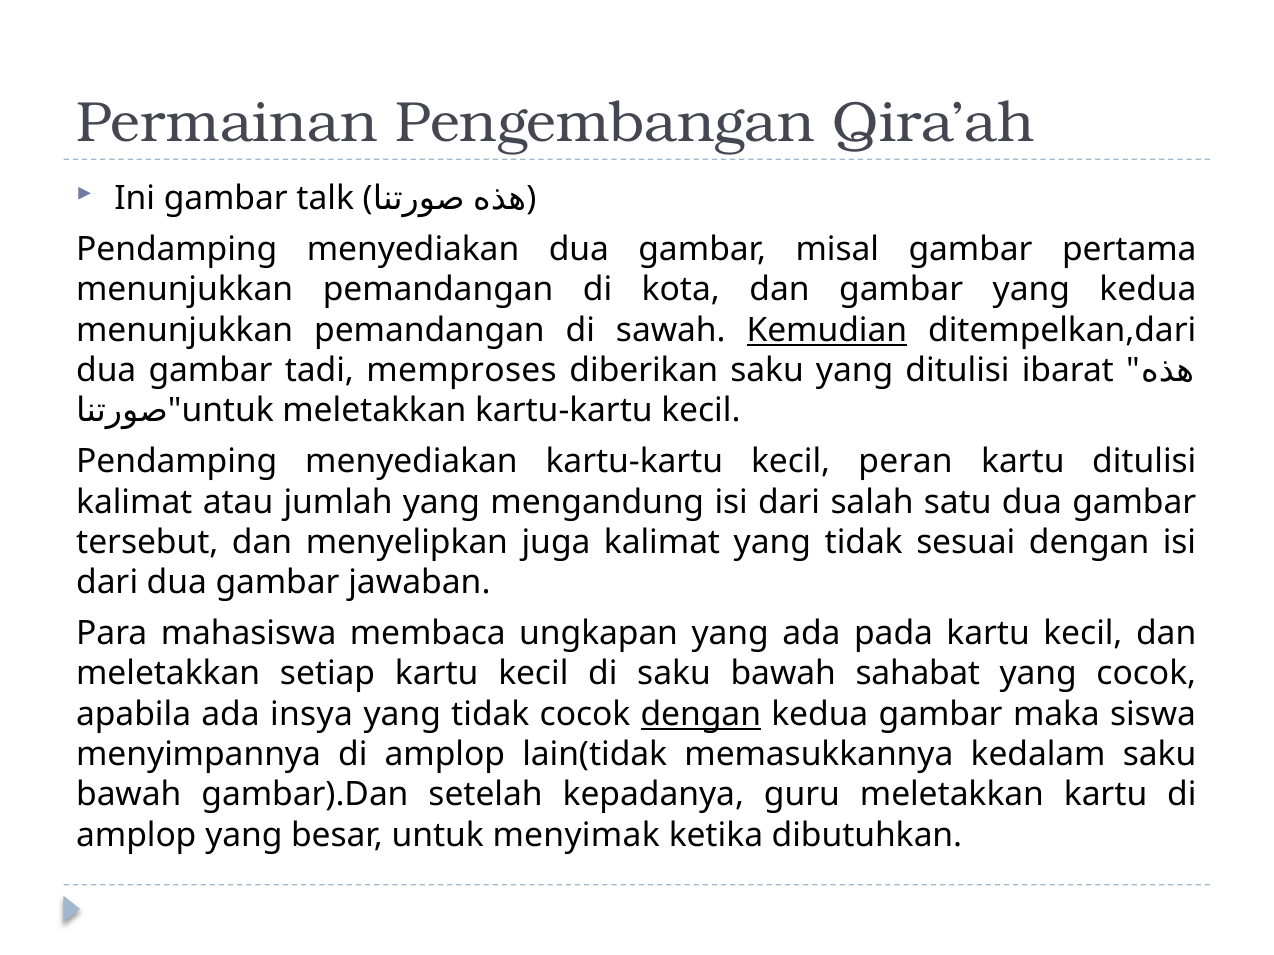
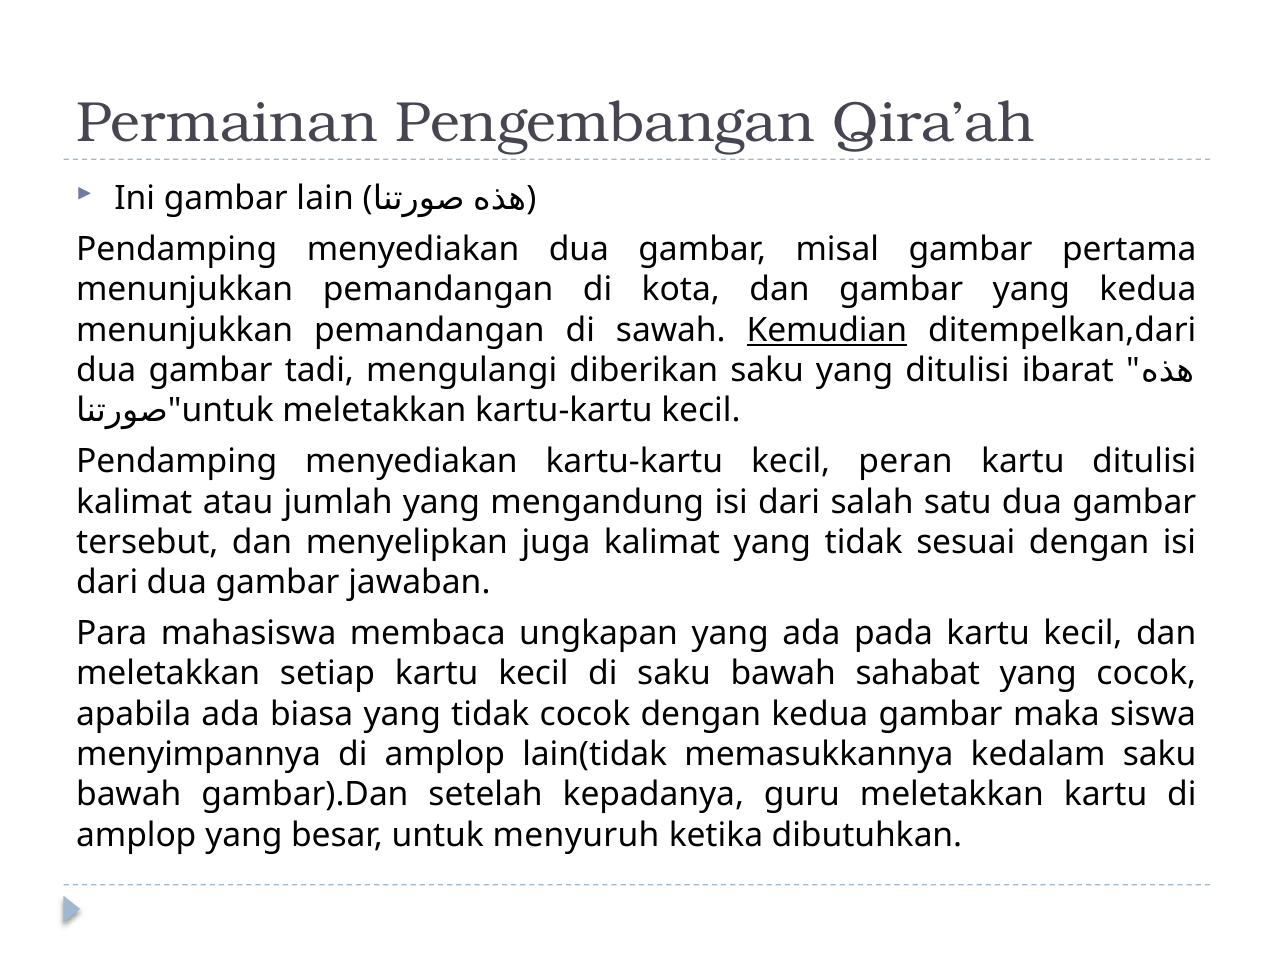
talk: talk -> lain (325, 199)
memproses: memproses -> mengulangi (462, 371)
insya: insya -> biasa (312, 714)
dengan underline: present -> none (701, 714)
menyimak: menyimak -> menyuruh (576, 835)
